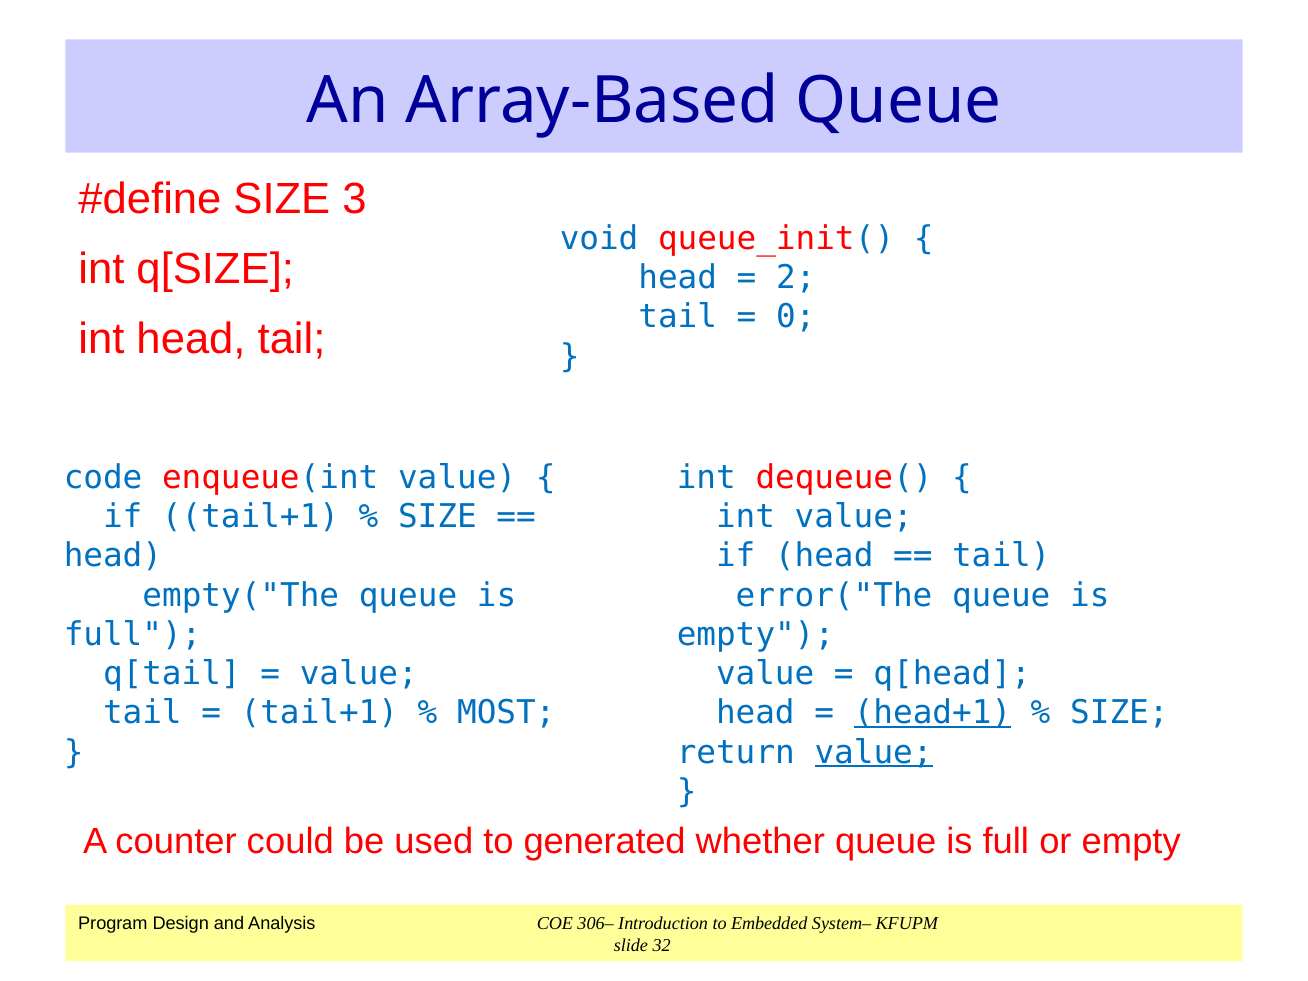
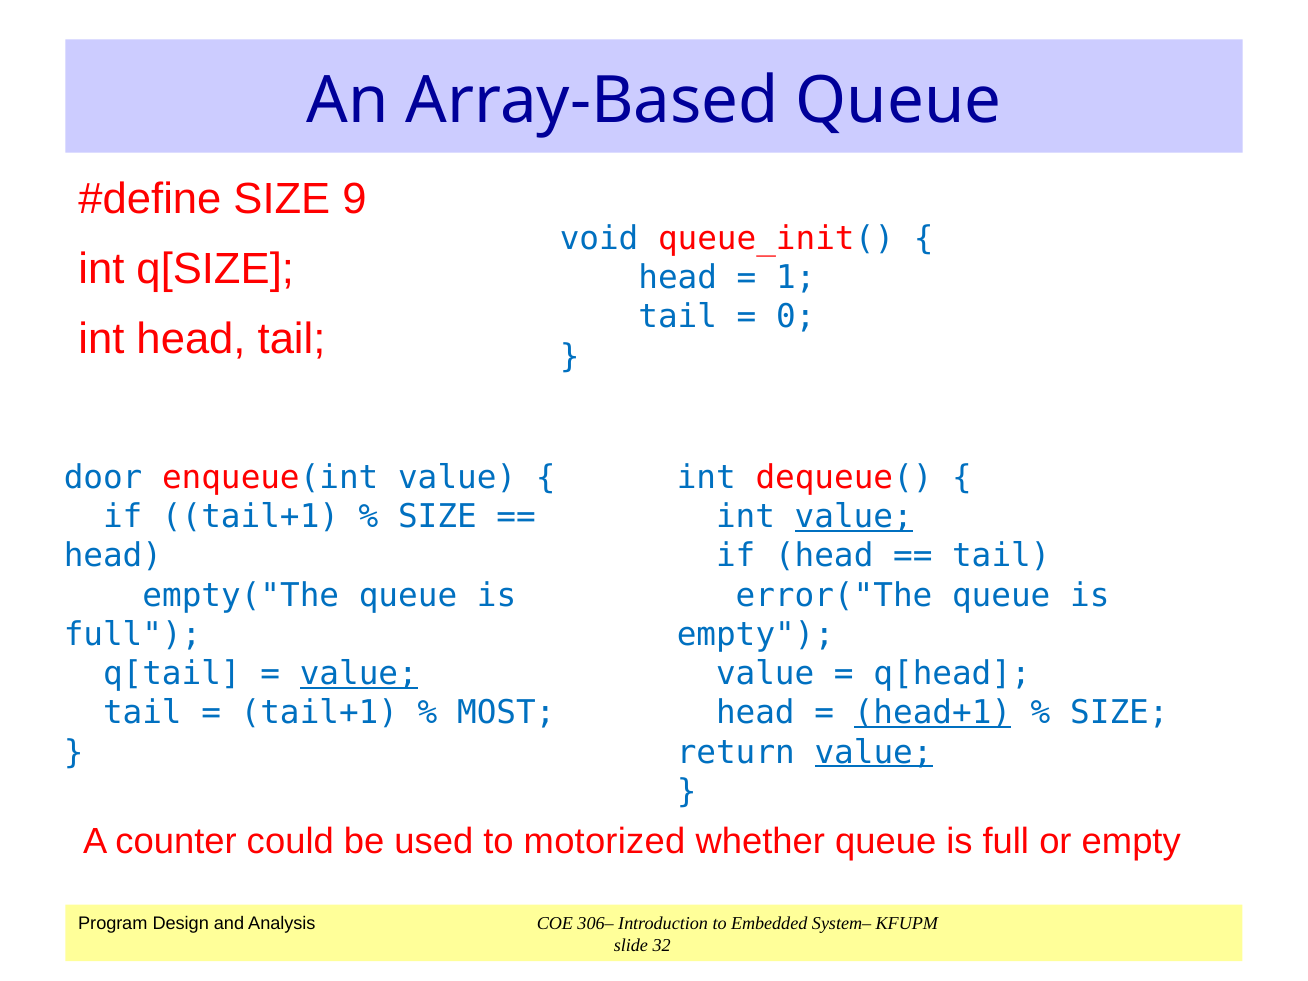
3: 3 -> 9 (355, 199)
2: 2 -> 1 (796, 278)
code: code -> door (103, 478)
value underline: none -> present (854, 517)
value underline: none -> present (359, 674)
generated: generated -> motorized (604, 842)
